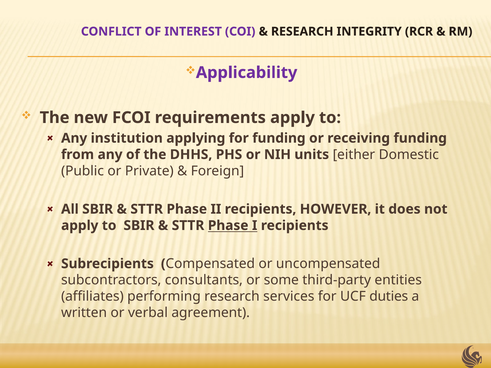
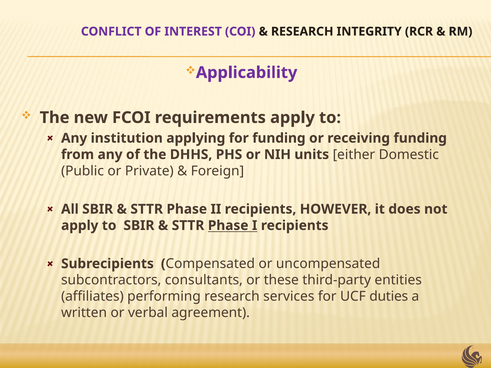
some: some -> these (281, 280)
